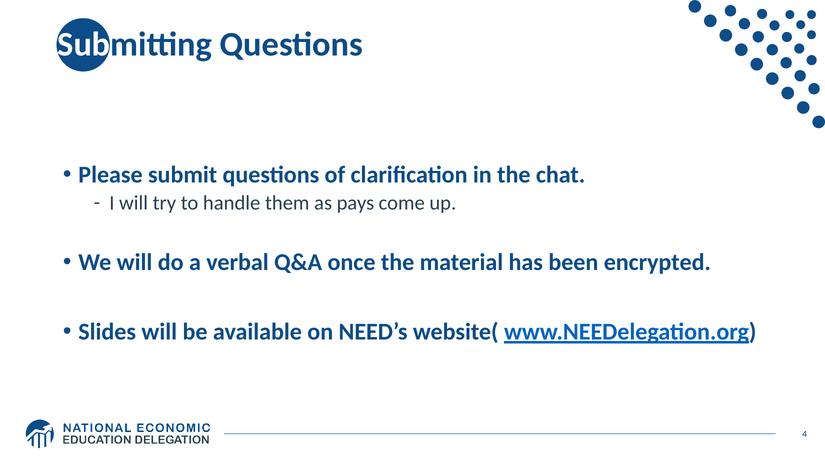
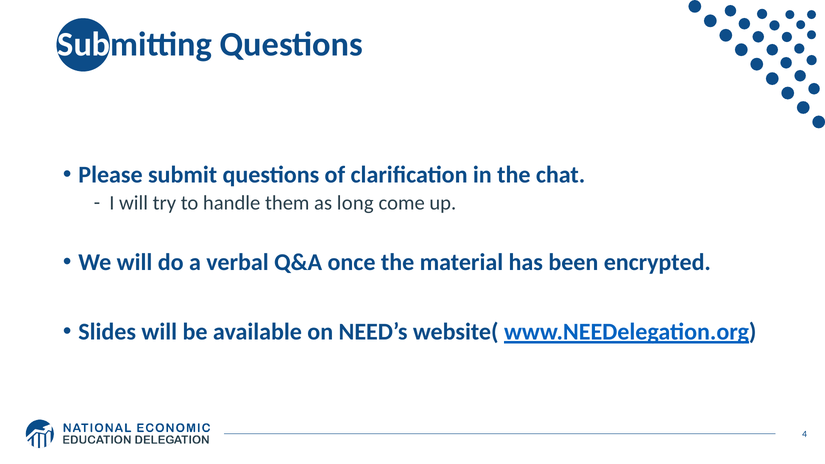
pays: pays -> long (355, 203)
